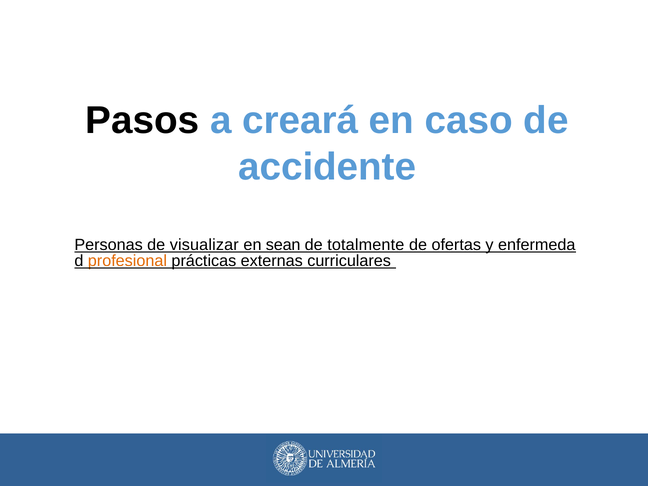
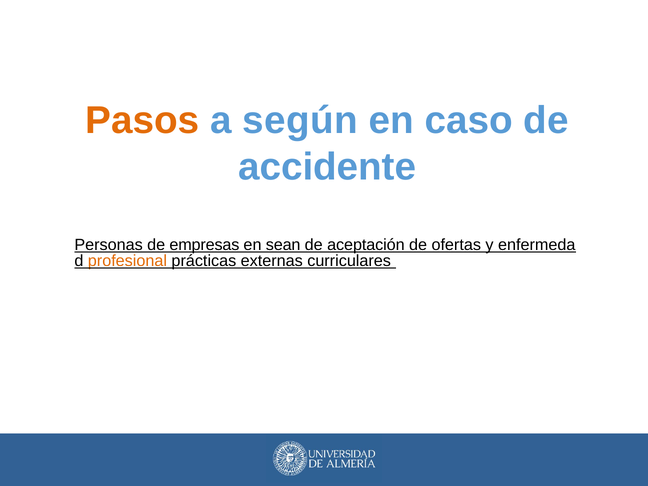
Pasos colour: black -> orange (142, 120)
creará: creará -> según (300, 120)
visualizar: visualizar -> empresas (204, 245)
totalmente: totalmente -> aceptación (366, 245)
